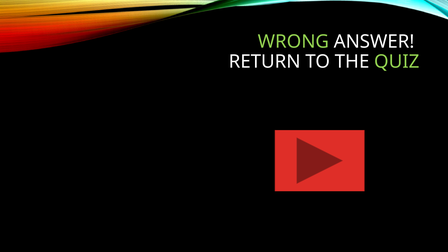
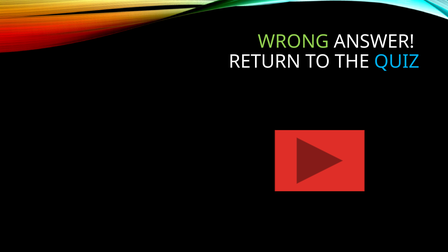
QUIZ colour: light green -> light blue (397, 62)
